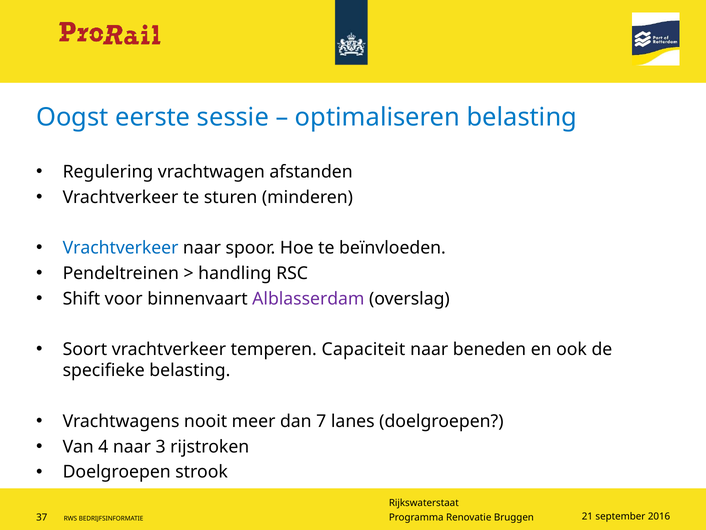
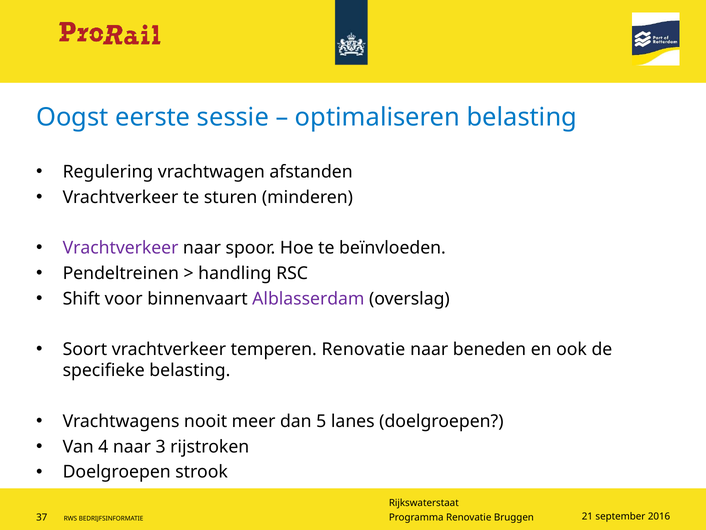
Vrachtverkeer colour: blue -> purple (121, 248)
temperen Capaciteit: Capaciteit -> Renovatie (363, 349)
7: 7 -> 5 (321, 421)
